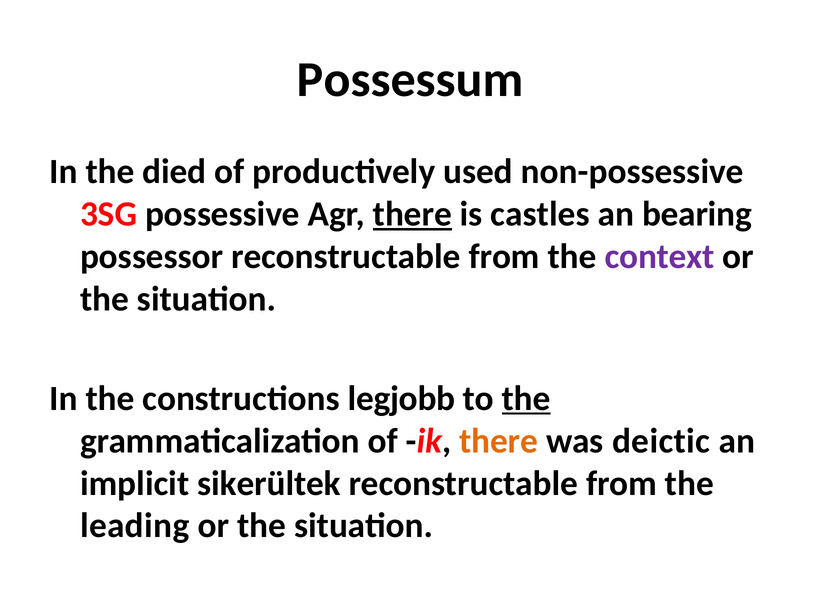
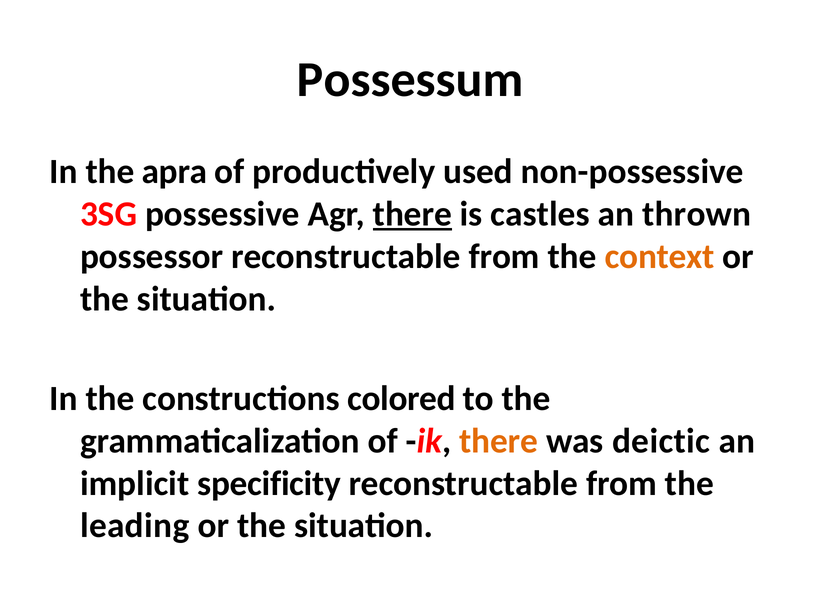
died: died -> apra (175, 171)
bearing: bearing -> thrown (697, 214)
context colour: purple -> orange (660, 256)
legjobb: legjobb -> colored (402, 398)
the underline: present -> none (526, 398)
sikerültek: sikerültek -> specificity (269, 483)
